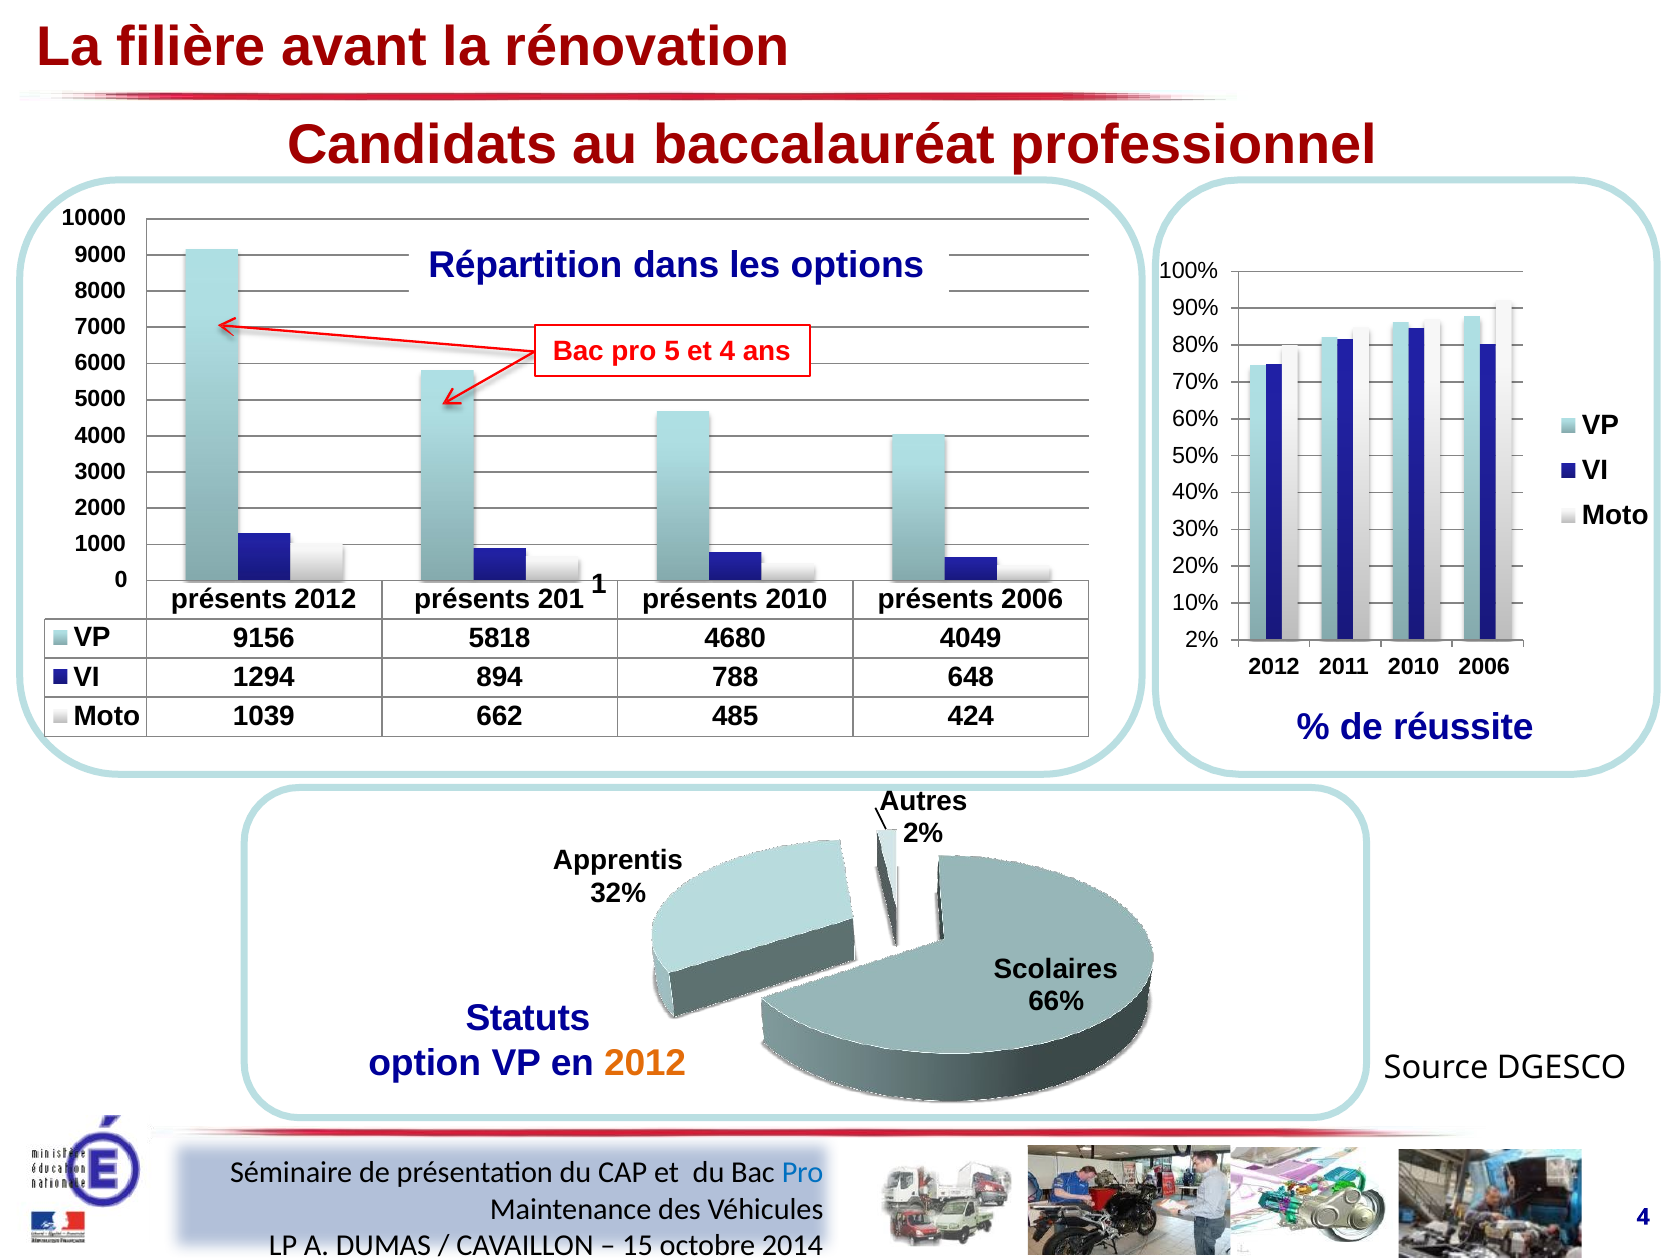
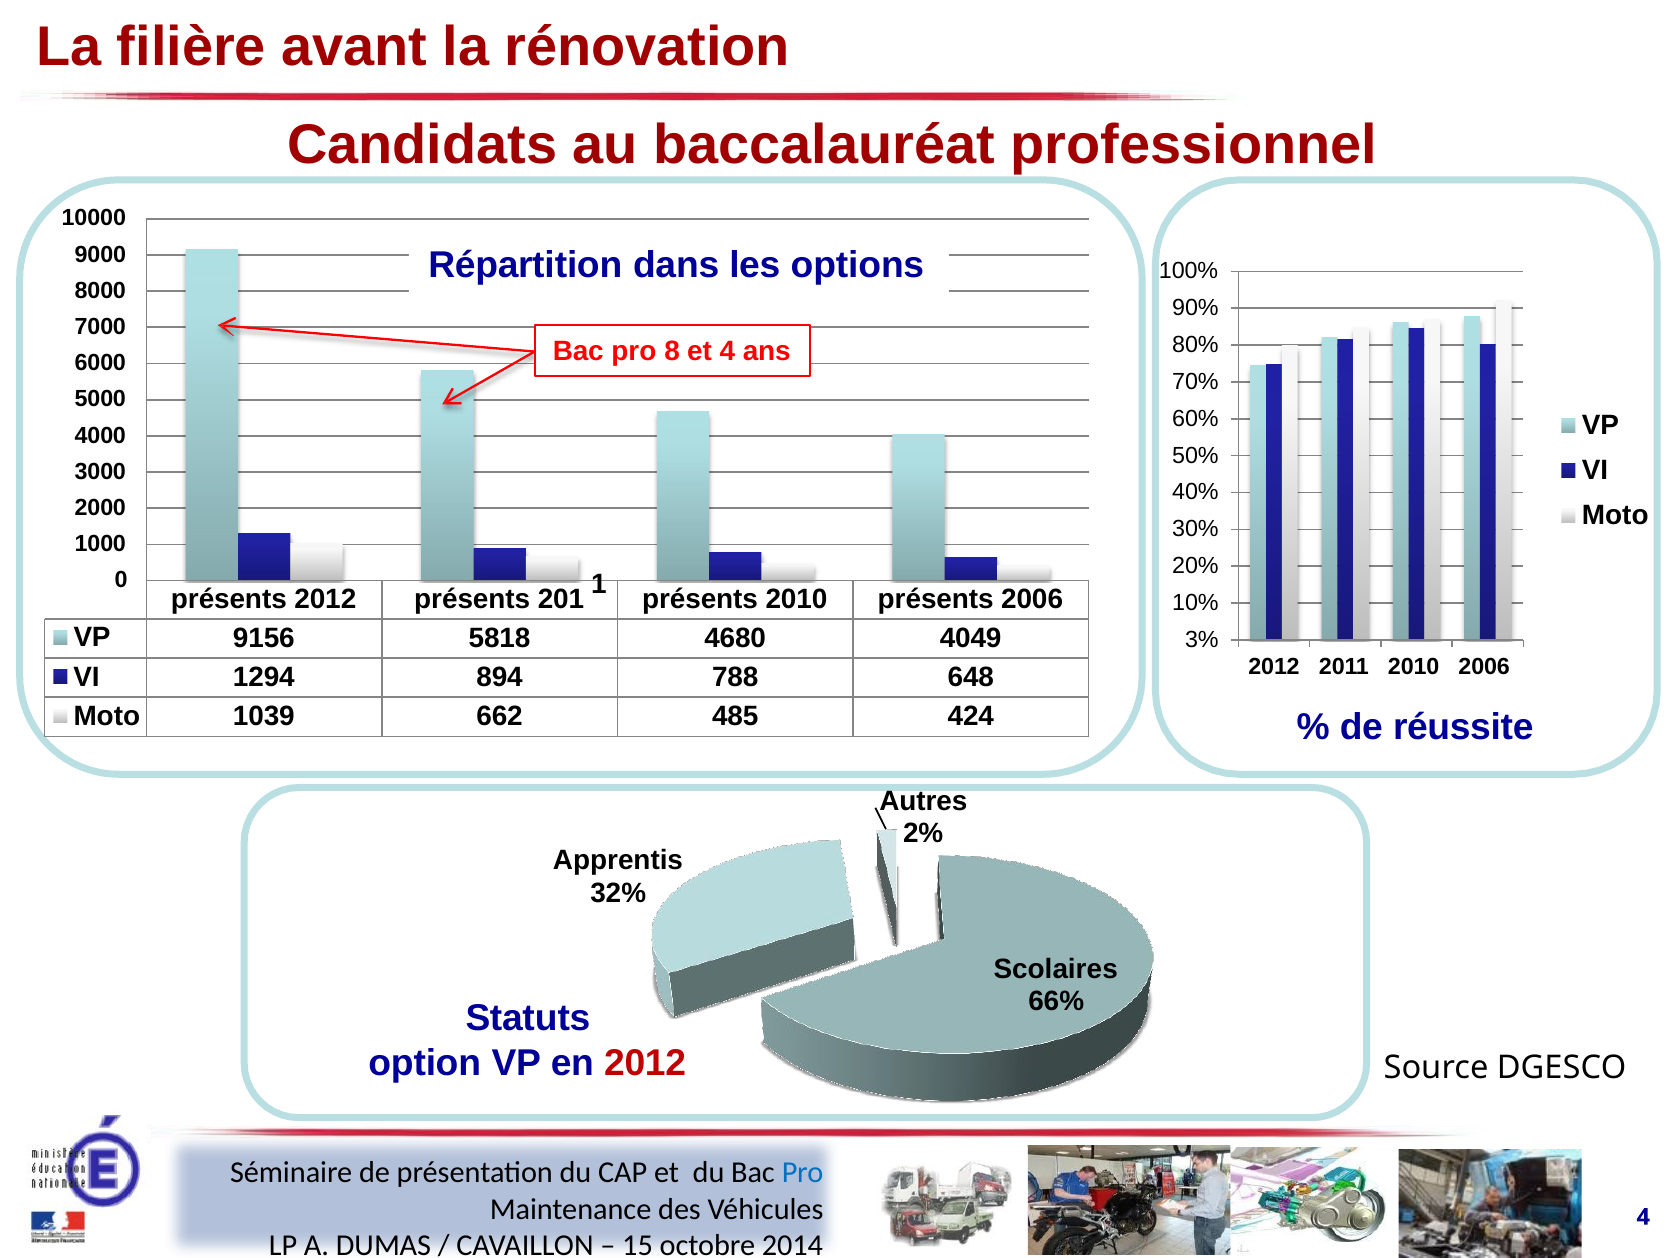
5: 5 -> 8 (672, 351)
2%: 2% -> 3% (1202, 639)
2012 colour: orange -> red (645, 1063)
